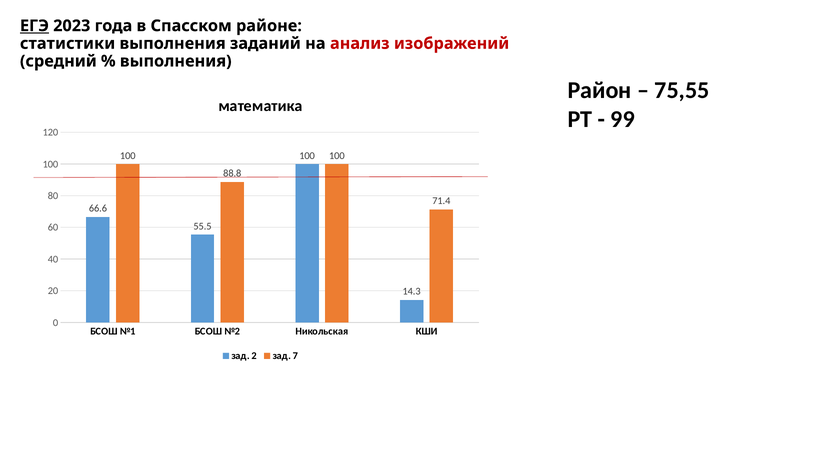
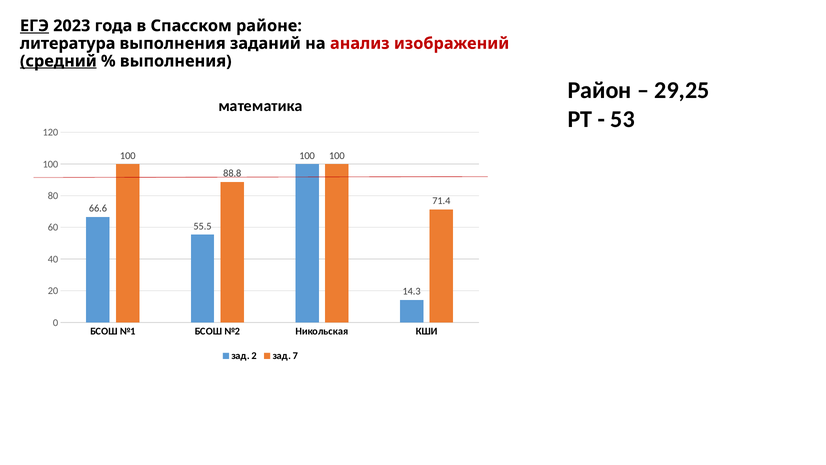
статистики: статистики -> литература (68, 43)
средний underline: none -> present (58, 61)
75,55: 75,55 -> 29,25 (682, 90)
99: 99 -> 53 (623, 119)
